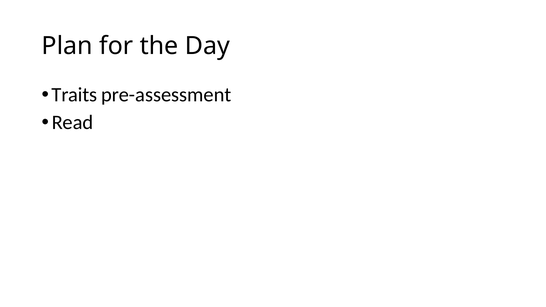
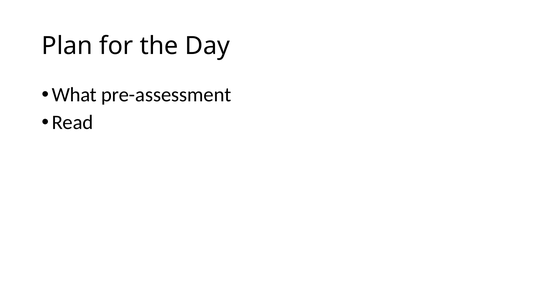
Traits: Traits -> What (74, 95)
